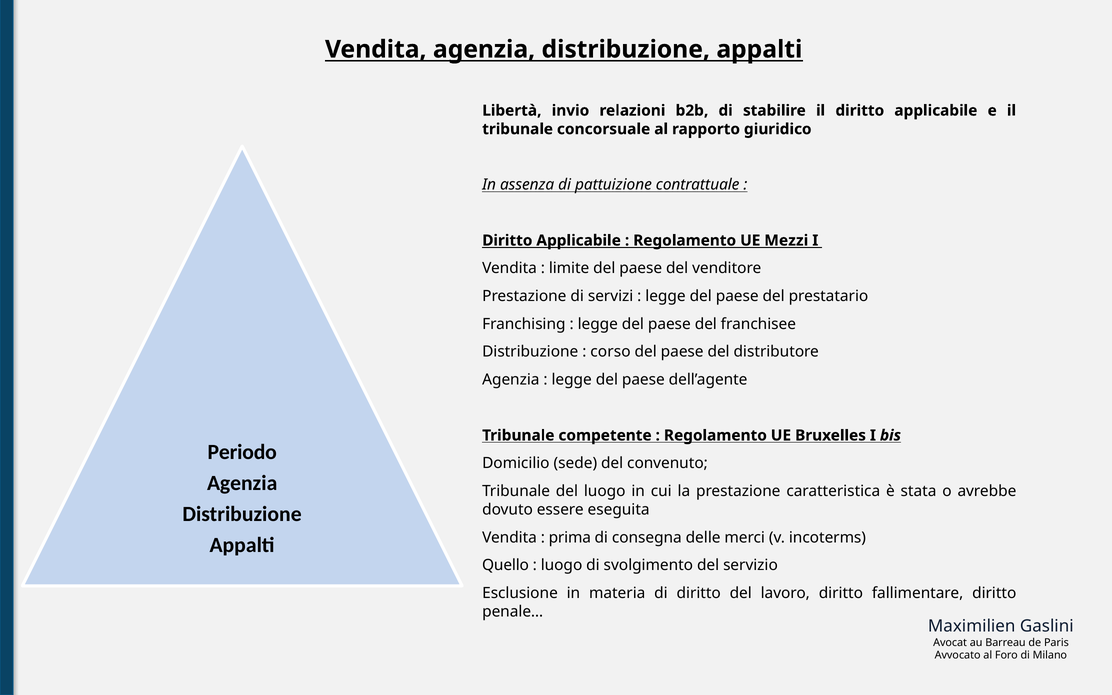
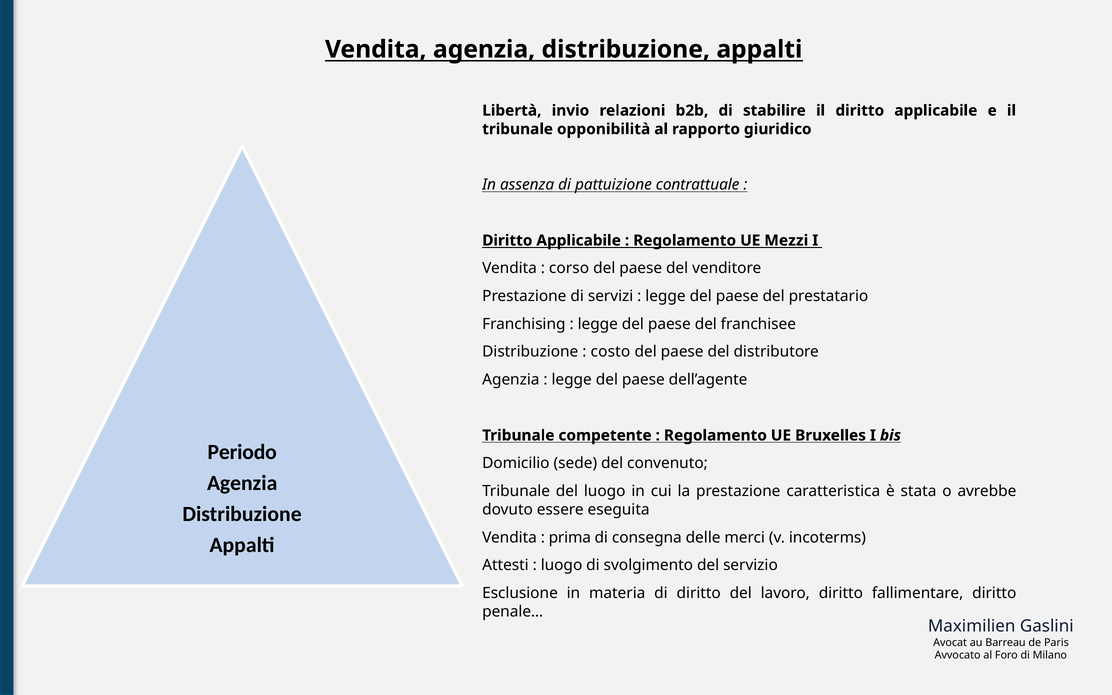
concorsuale: concorsuale -> opponibilità (604, 129)
limite: limite -> corso (569, 268)
corso: corso -> costo (610, 352)
Quello: Quello -> Attesti (505, 565)
